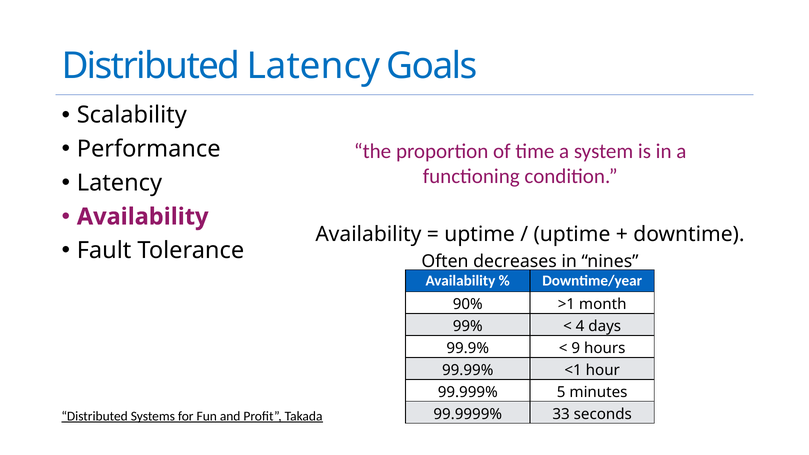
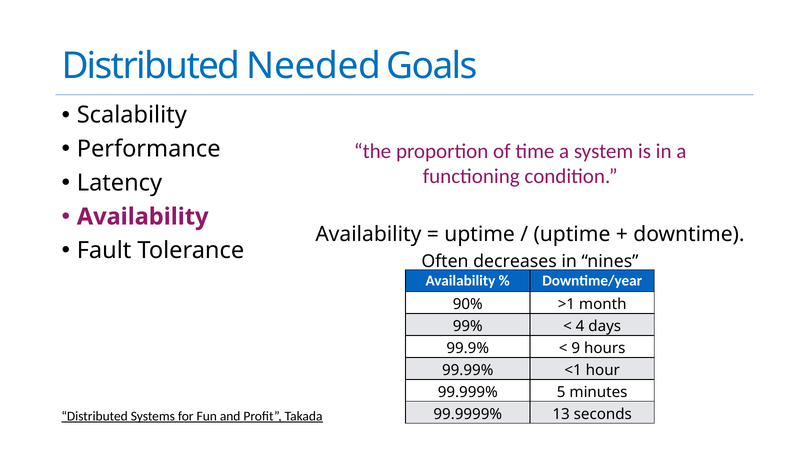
Distributed Latency: Latency -> Needed (314, 66)
33: 33 -> 13 (561, 414)
